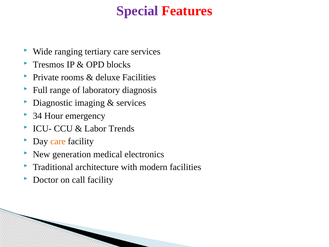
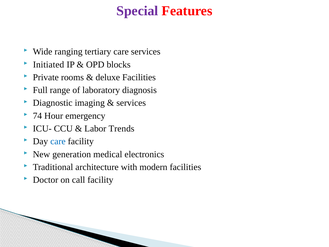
Tresmos: Tresmos -> Initiated (49, 64)
34: 34 -> 74 (37, 116)
care colour: orange -> blue (58, 141)
